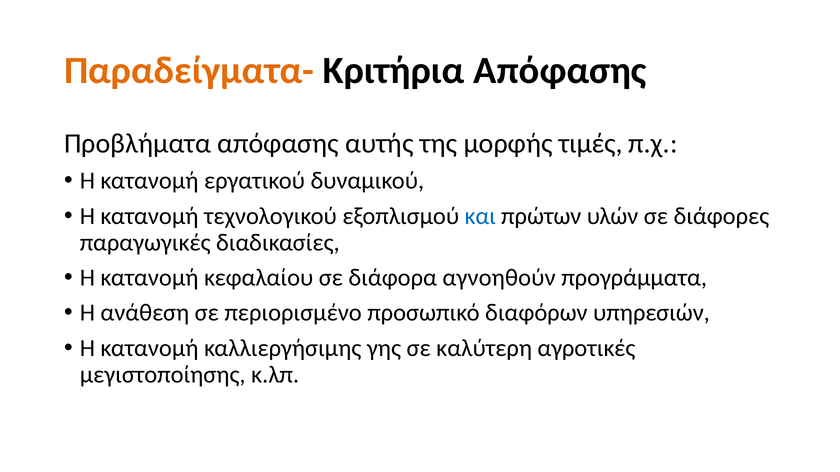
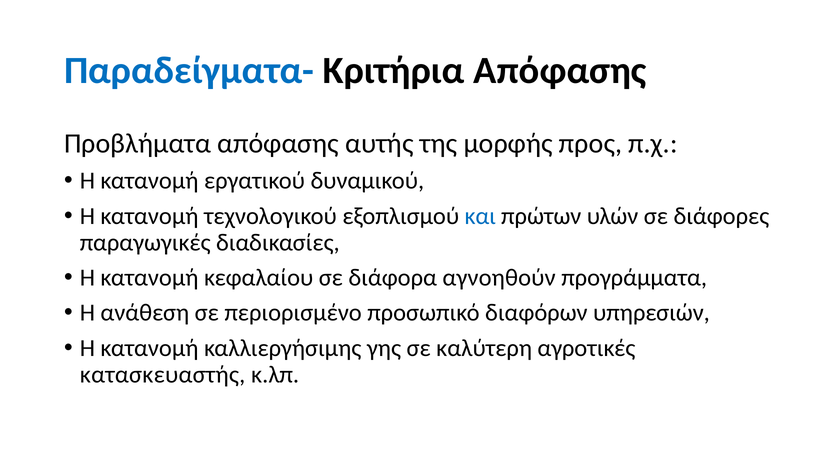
Παραδείγματα- colour: orange -> blue (189, 71)
τιμές: τιμές -> προς (591, 144)
μεγιστοποίησης: μεγιστοποίησης -> κατασκευαστής (163, 375)
